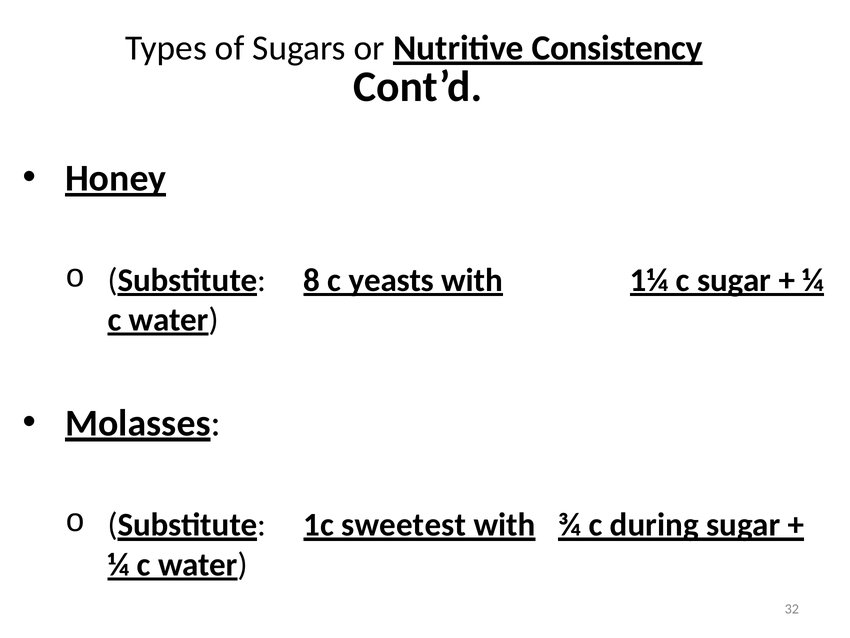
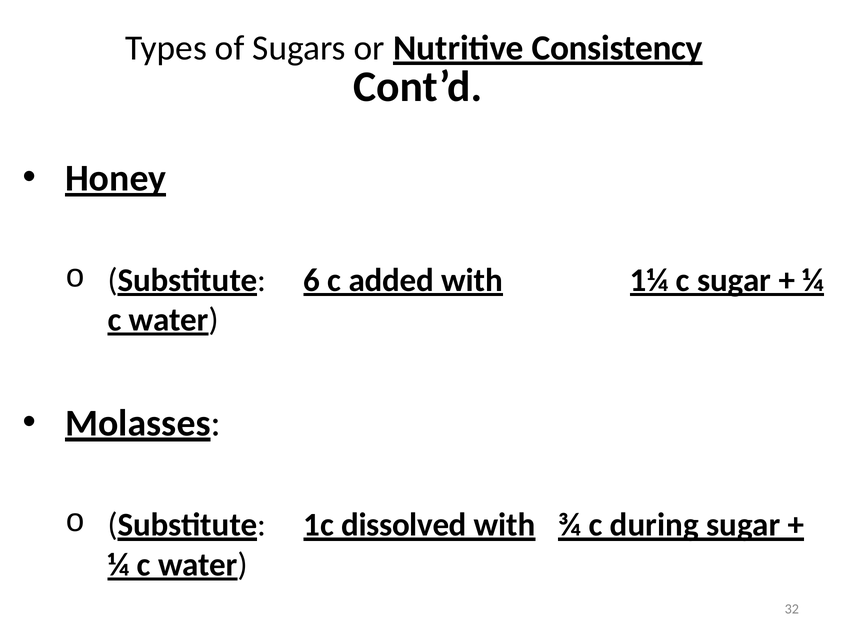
8: 8 -> 6 (312, 280)
yeasts: yeasts -> added (391, 280)
sweetest: sweetest -> dissolved (404, 525)
